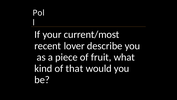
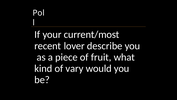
that: that -> vary (74, 68)
